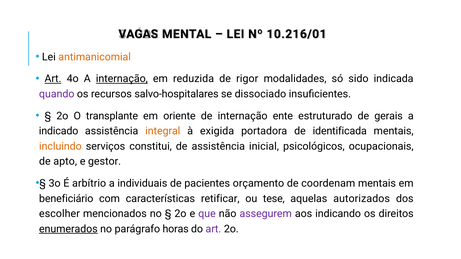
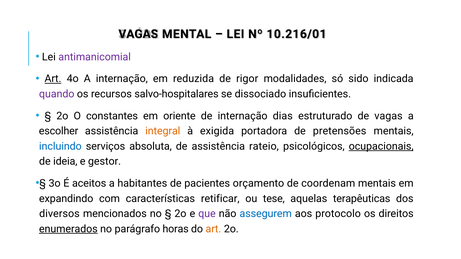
antimanicomial colour: orange -> purple (95, 57)
internação underline: present -> none (122, 79)
transplante: transplante -> constantes (112, 116)
ente: ente -> dias (283, 116)
de gerais: gerais -> vagas (388, 116)
indicado: indicado -> escolher (59, 131)
identificada: identificada -> pretensões (340, 131)
incluindo colour: orange -> blue (60, 146)
constitui: constitui -> absoluta (151, 146)
inicial: inicial -> rateio (264, 146)
ocupacionais underline: none -> present (381, 146)
apto: apto -> ideia (65, 162)
arbítrio: arbítrio -> aceitos (89, 184)
individuais: individuais -> habitantes (142, 184)
beneficiário: beneficiário -> expandindo (66, 199)
autorizados: autorizados -> terapêuticas (362, 199)
escolher: escolher -> diversos (59, 214)
assegurem colour: purple -> blue (266, 214)
indicando: indicando -> protocolo (338, 214)
art colour: purple -> orange (213, 229)
